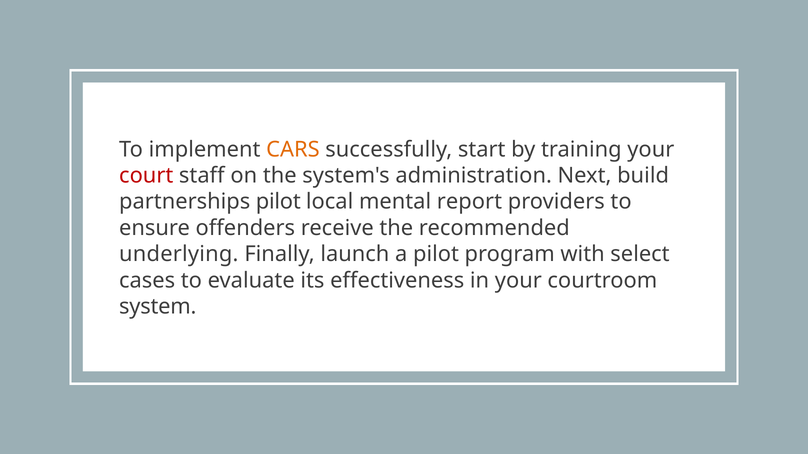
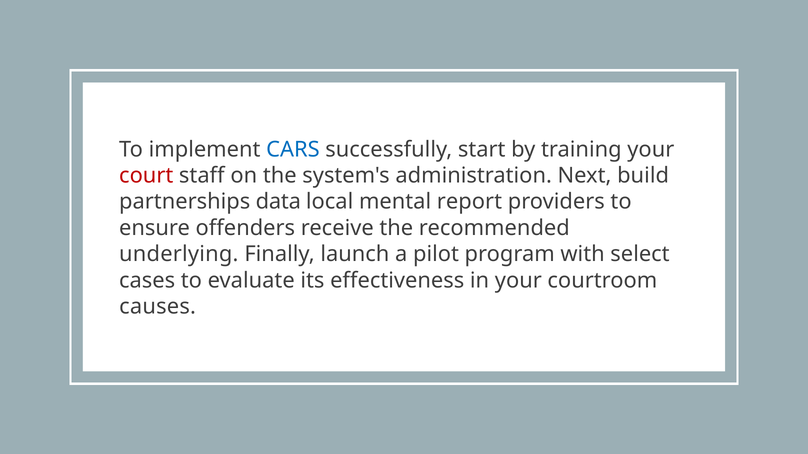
CARS colour: orange -> blue (293, 150)
partnerships pilot: pilot -> data (278, 202)
system: system -> causes (158, 307)
